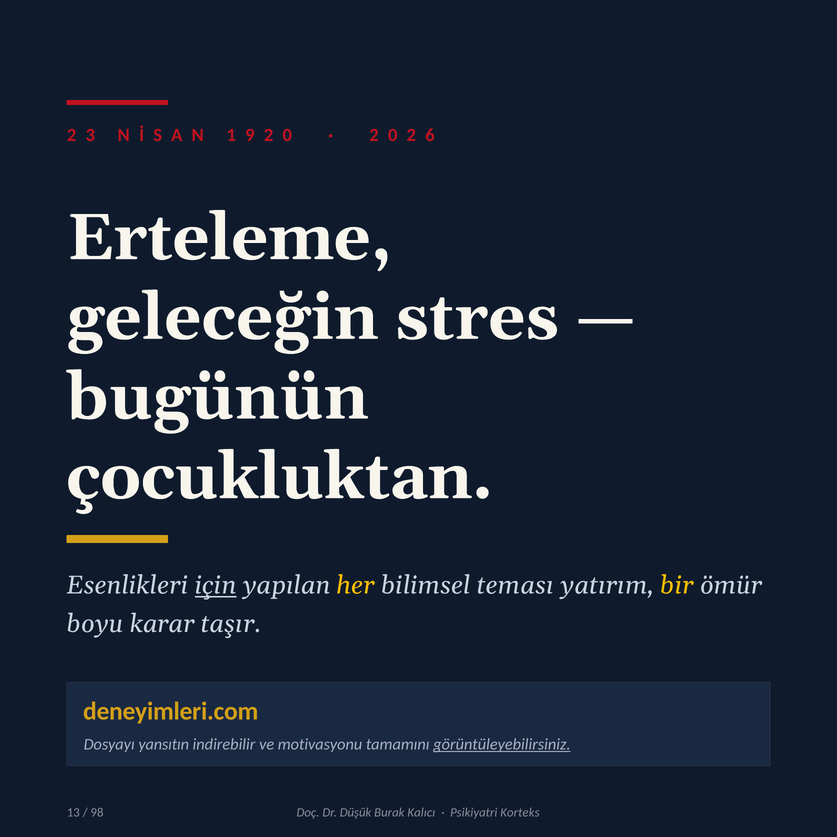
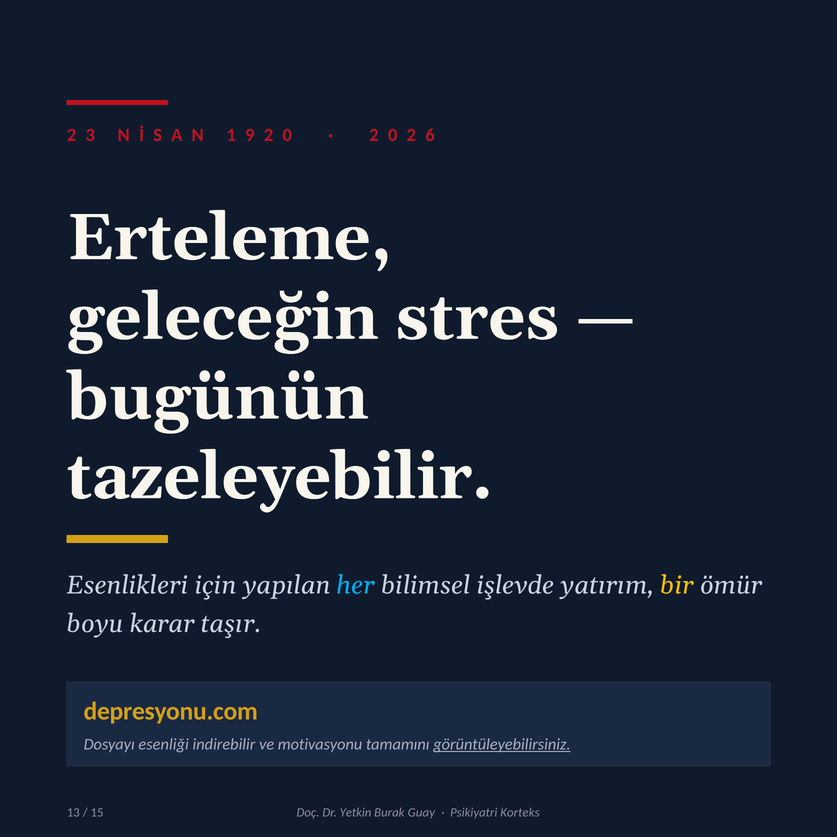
çocukluktan: çocukluktan -> tazeleyebilir (280, 477)
için underline: present -> none (216, 586)
her colour: yellow -> light blue (356, 586)
teması: teması -> işlevde (515, 586)
deneyimleri.com: deneyimleri.com -> depresyonu.com (171, 711)
yansıtın: yansıtın -> esenliği (164, 744)
98: 98 -> 15 (97, 813)
Düşük: Düşük -> Yetkin (356, 813)
Kalıcı: Kalıcı -> Guay (421, 813)
